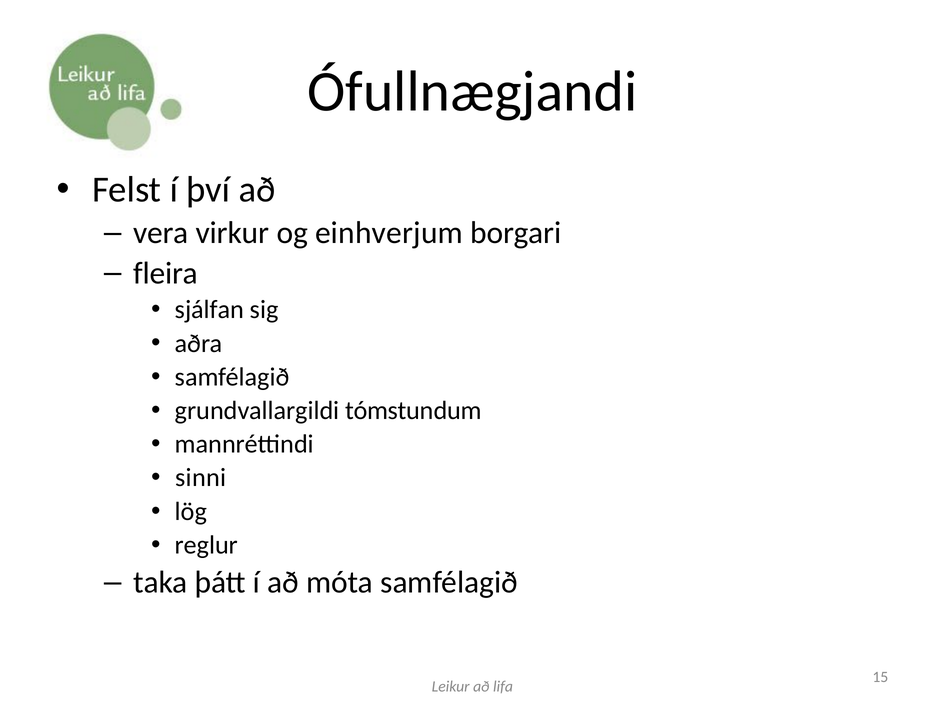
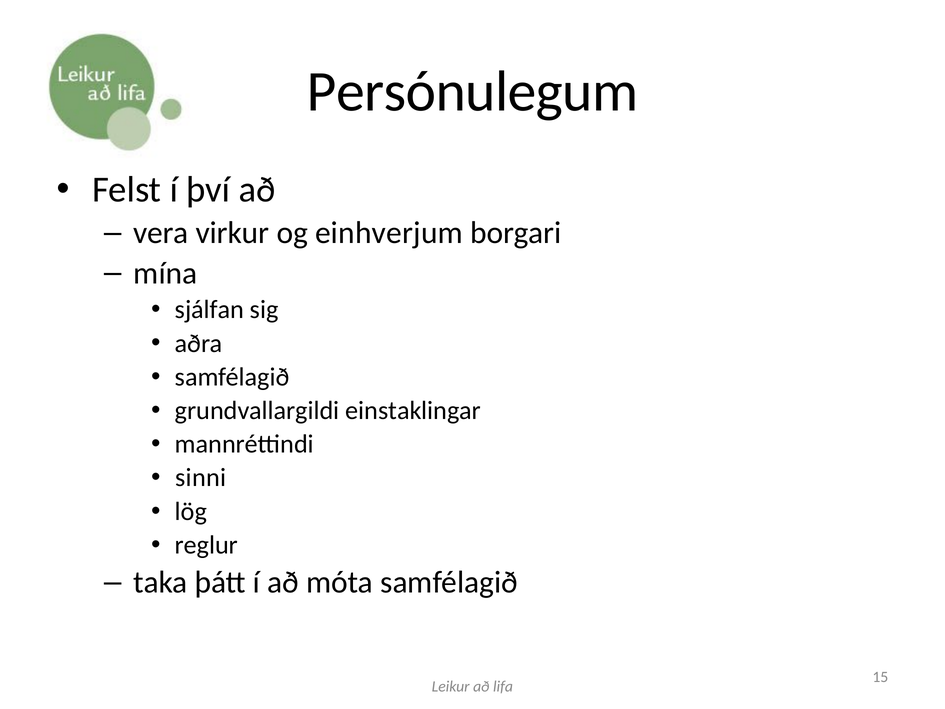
Ófullnægjandi: Ófullnægjandi -> Persónulegum (473, 91)
fleira: fleira -> mína (166, 273)
tómstundum: tómstundum -> einstaklingar (413, 410)
